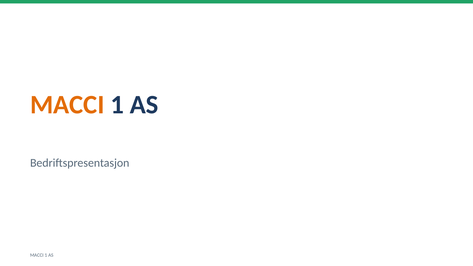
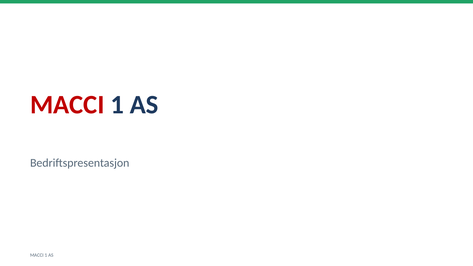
MACCI colour: orange -> red (67, 105)
